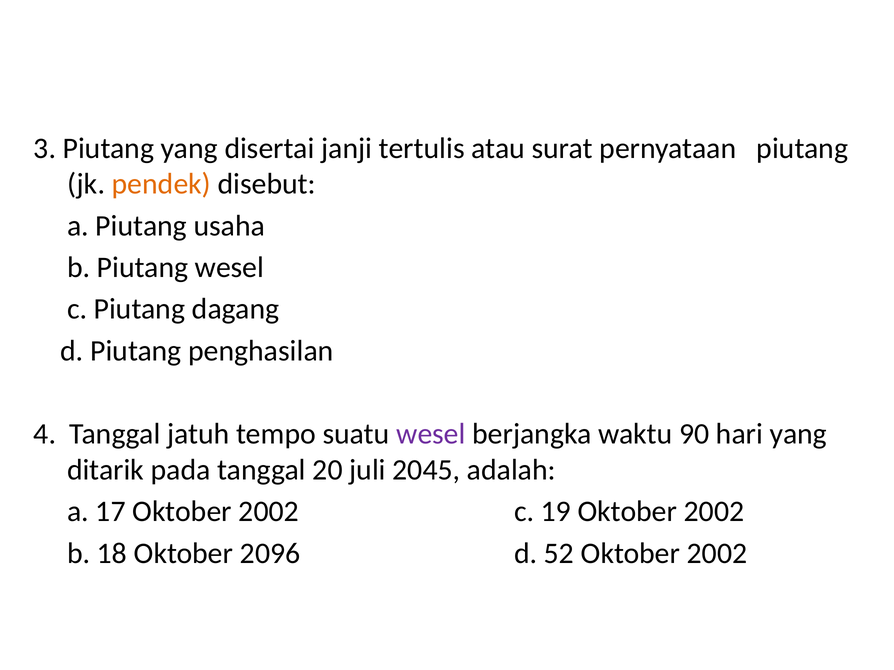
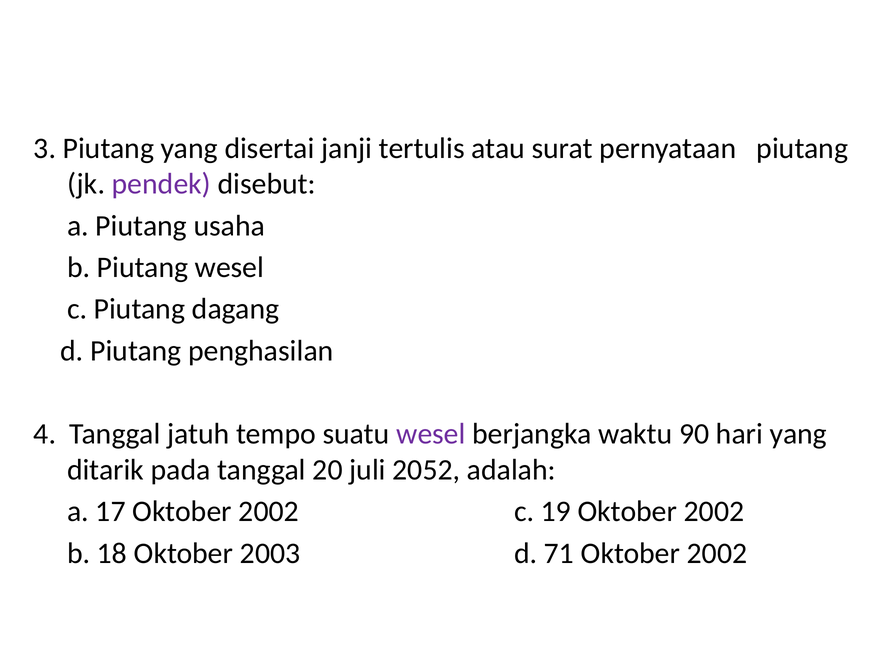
pendek colour: orange -> purple (161, 184)
2045: 2045 -> 2052 (426, 470)
2096: 2096 -> 2003 (270, 554)
52: 52 -> 71 (559, 554)
